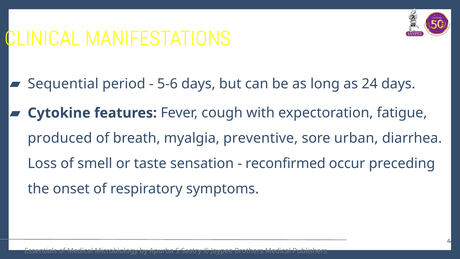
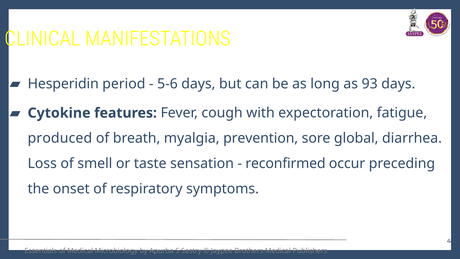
Sequential: Sequential -> Hesperidin (63, 84)
24: 24 -> 93 (370, 84)
preventive: preventive -> prevention (261, 138)
urban: urban -> global (356, 138)
